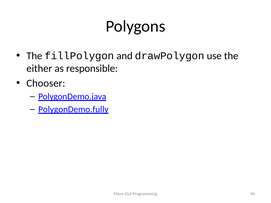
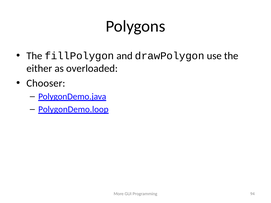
responsible: responsible -> overloaded (92, 68)
PolygonDemo.fully: PolygonDemo.fully -> PolygonDemo.loop (73, 110)
